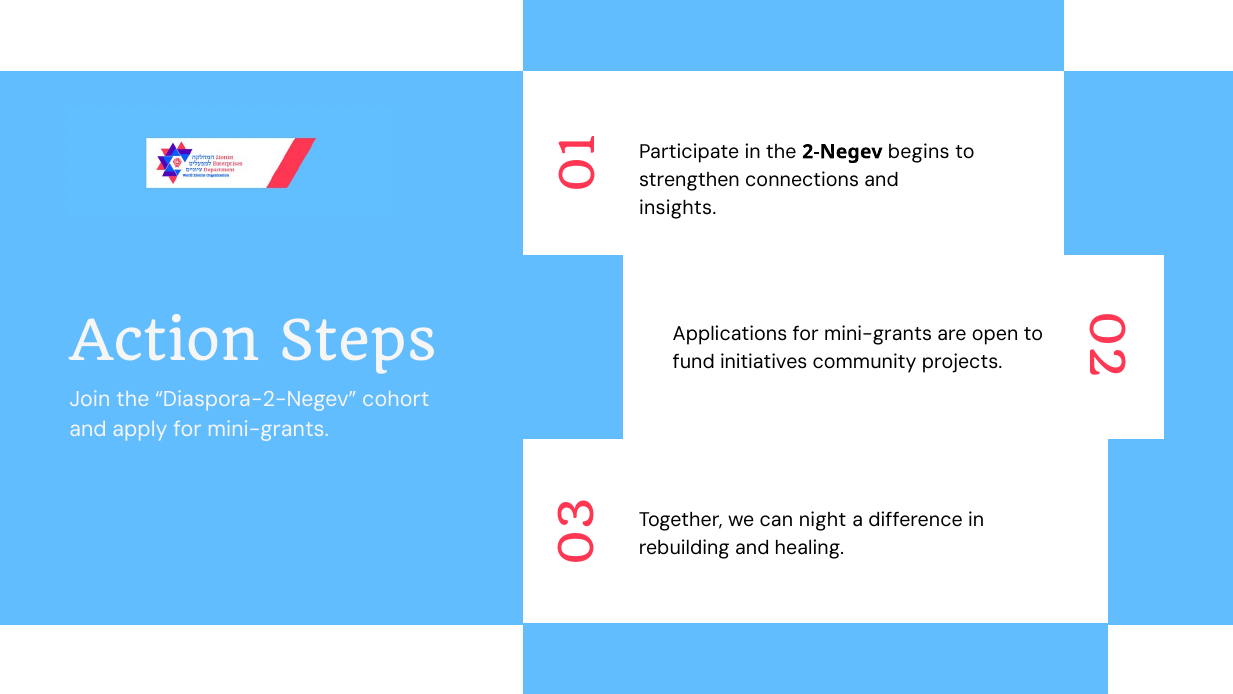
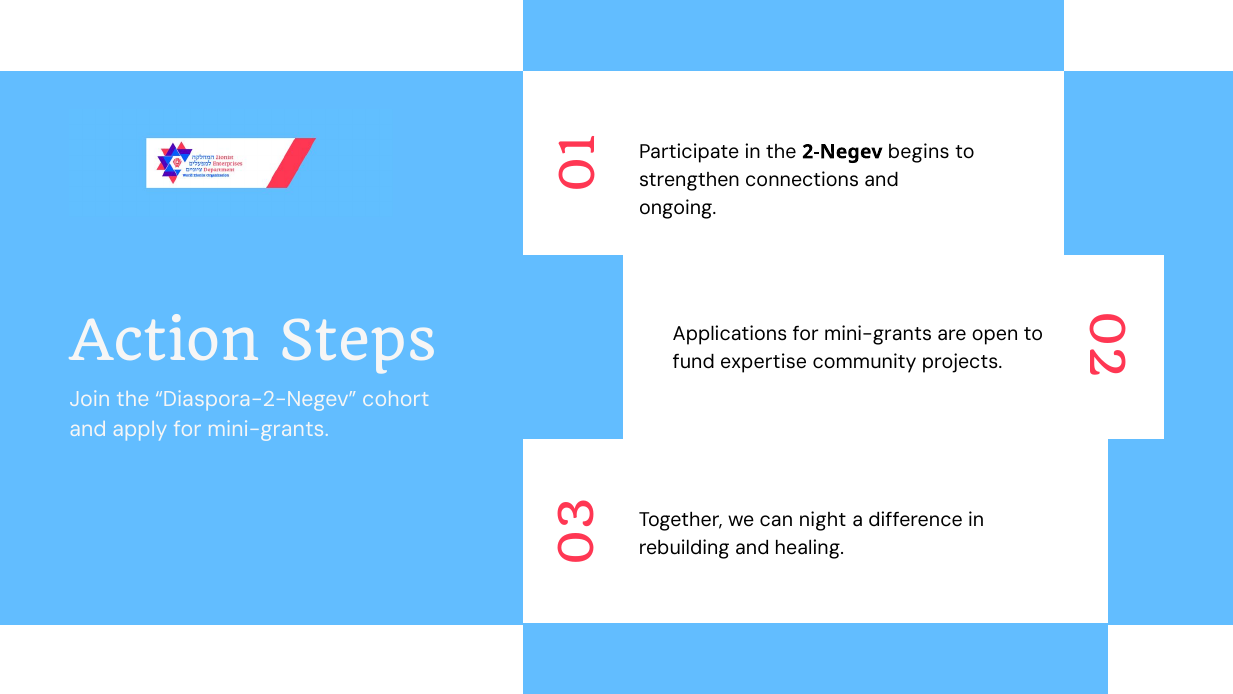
insights: insights -> ongoing (678, 208)
initiatives: initiatives -> expertise (764, 362)
